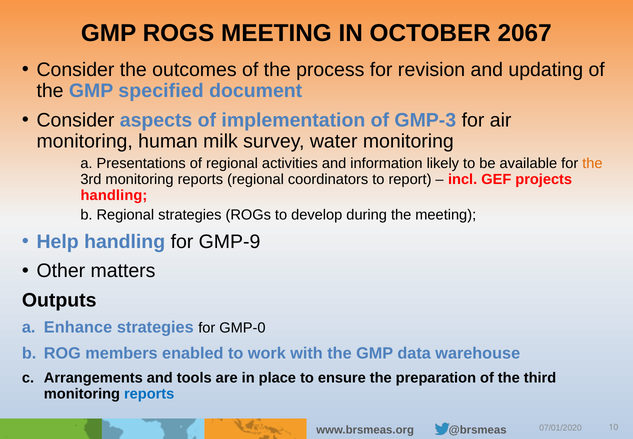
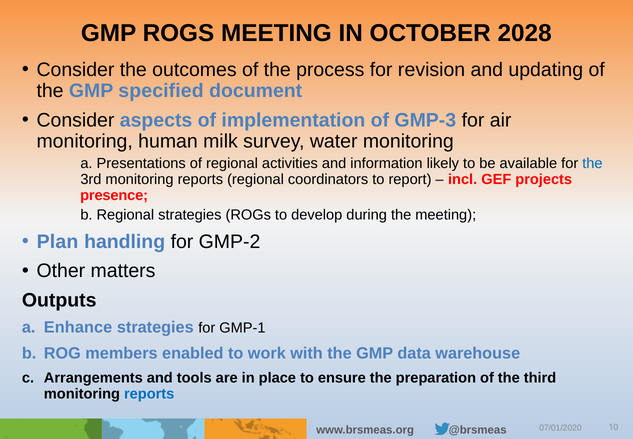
2067: 2067 -> 2028 (525, 33)
the colour: orange -> blue (592, 163)
handling: handling -> presence (114, 195)
Help: Help -> Plan (58, 241)
GMP-9: GMP-9 -> GMP-2 (230, 241)
GMP-0: GMP-0 -> GMP-1 (242, 327)
